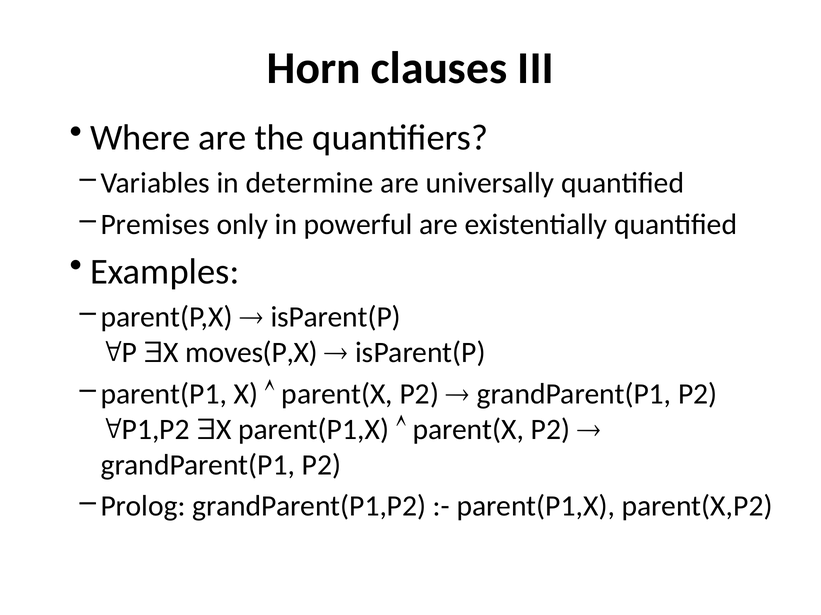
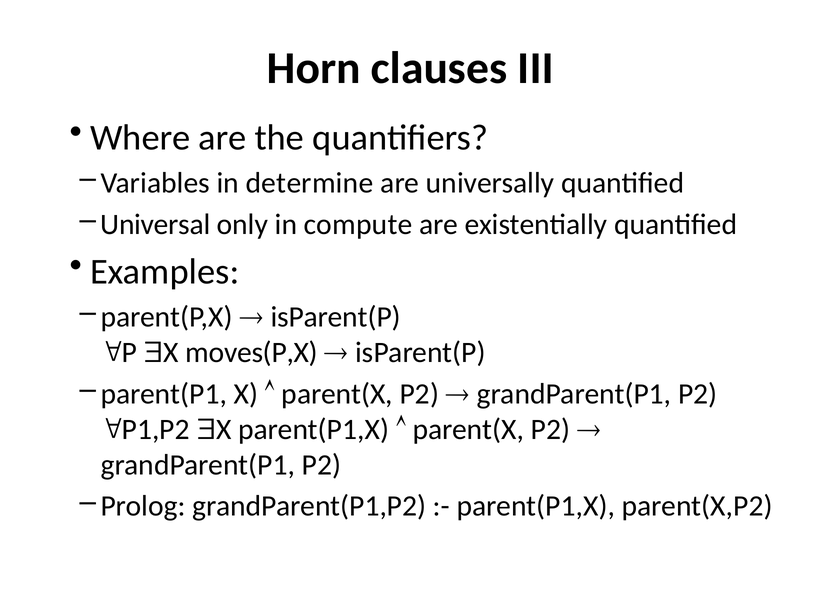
Premises: Premises -> Universal (155, 225)
powerful: powerful -> compute (358, 225)
